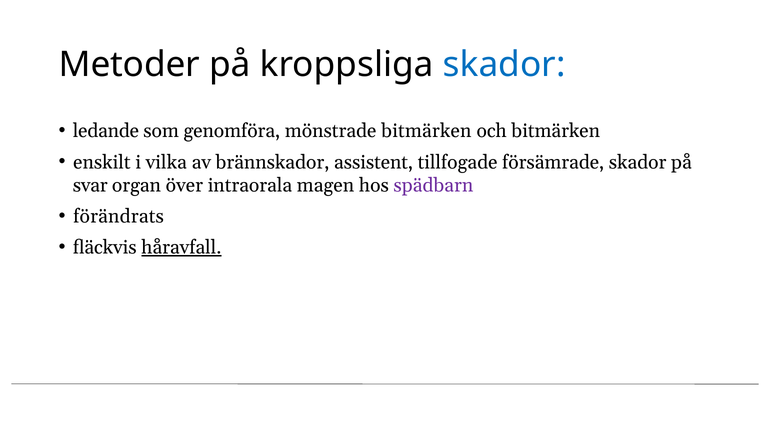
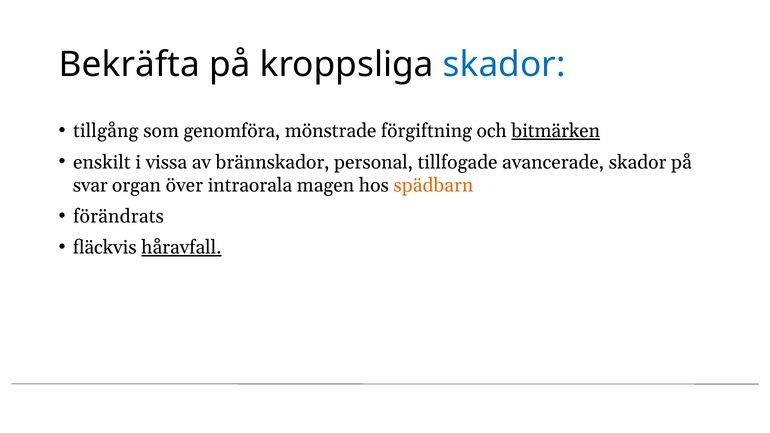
Metoder: Metoder -> Bekräfta (129, 65)
ledande: ledande -> tillgång (106, 131)
mönstrade bitmärken: bitmärken -> förgiftning (426, 131)
bitmärken underline: none -> present (556, 131)
vilka: vilka -> vissa (166, 162)
assistent: assistent -> personal (374, 162)
försämrade: försämrade -> avancerade (553, 162)
spädbarn colour: purple -> orange (433, 185)
